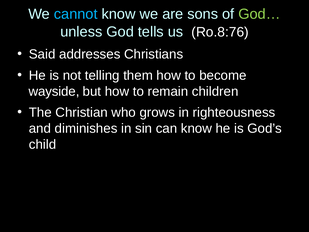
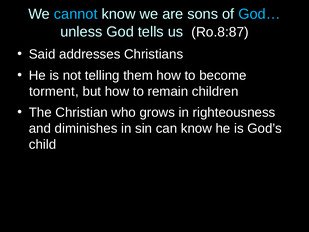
God… colour: light green -> light blue (259, 14)
Ro.8:76: Ro.8:76 -> Ro.8:87 (220, 32)
wayside: wayside -> torment (54, 91)
